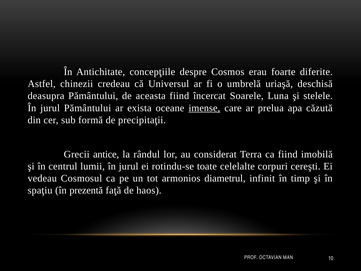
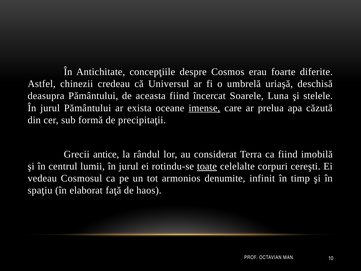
toate underline: none -> present (207, 166)
diametrul: diametrul -> denumite (225, 178)
prezentă: prezentă -> elaborat (86, 190)
